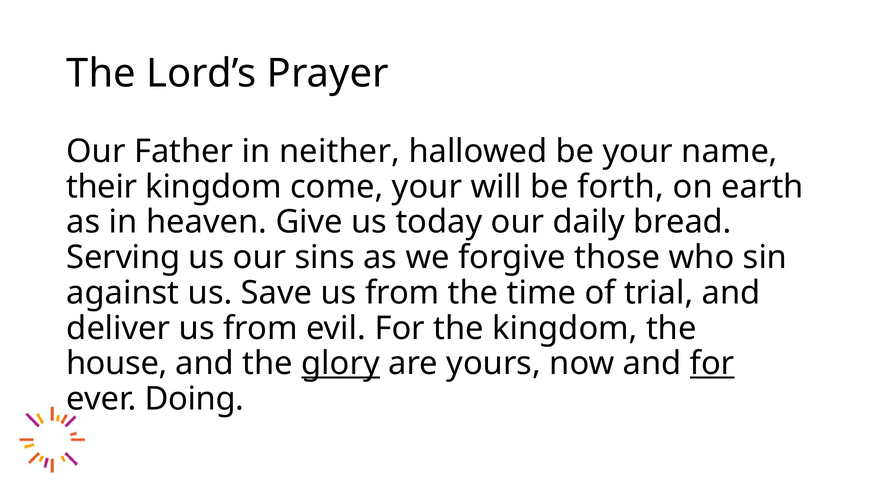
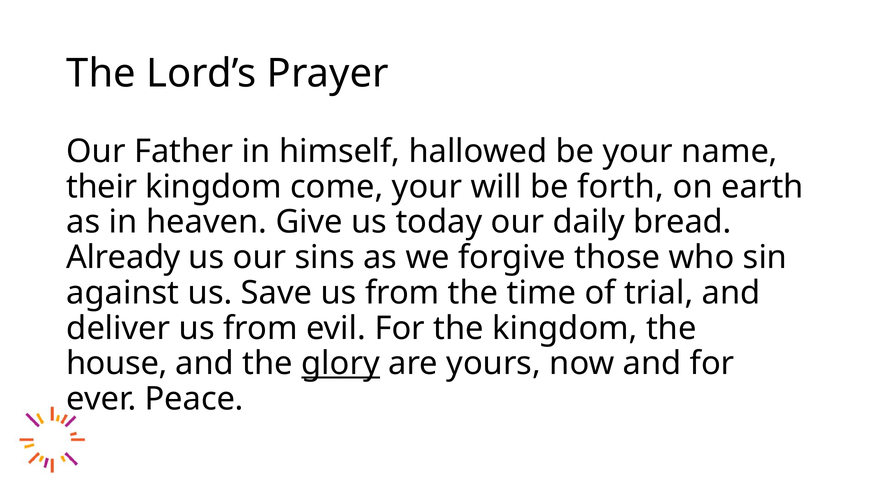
neither: neither -> himself (340, 151)
Serving: Serving -> Already (123, 257)
for underline: present -> none (712, 363)
Doing: Doing -> Peace (194, 399)
